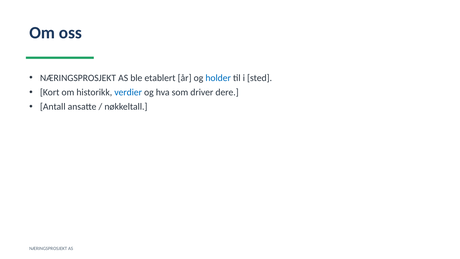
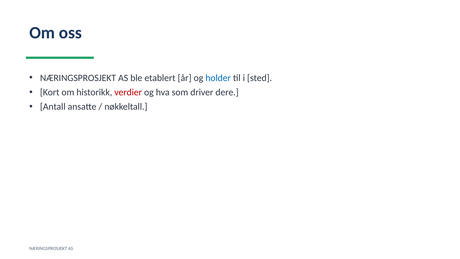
verdier colour: blue -> red (128, 92)
